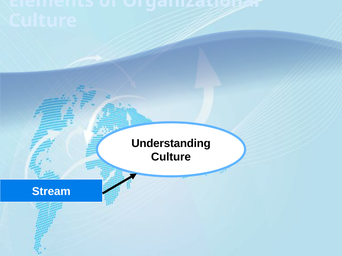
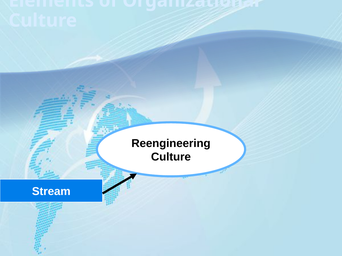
Understanding: Understanding -> Reengineering (171, 144)
